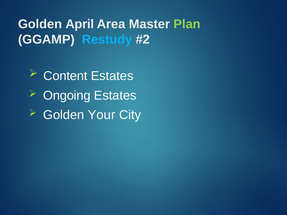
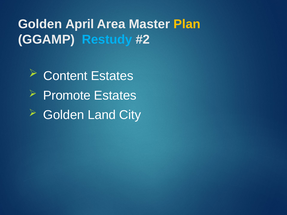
Plan colour: light green -> yellow (187, 24)
Ongoing: Ongoing -> Promote (67, 96)
Your: Your -> Land (102, 115)
